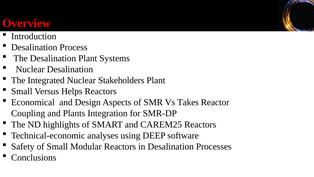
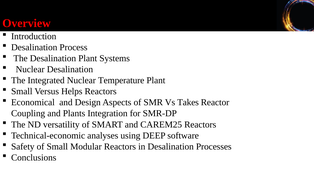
Stakeholders: Stakeholders -> Temperature (121, 80)
highlights: highlights -> versatility (61, 124)
